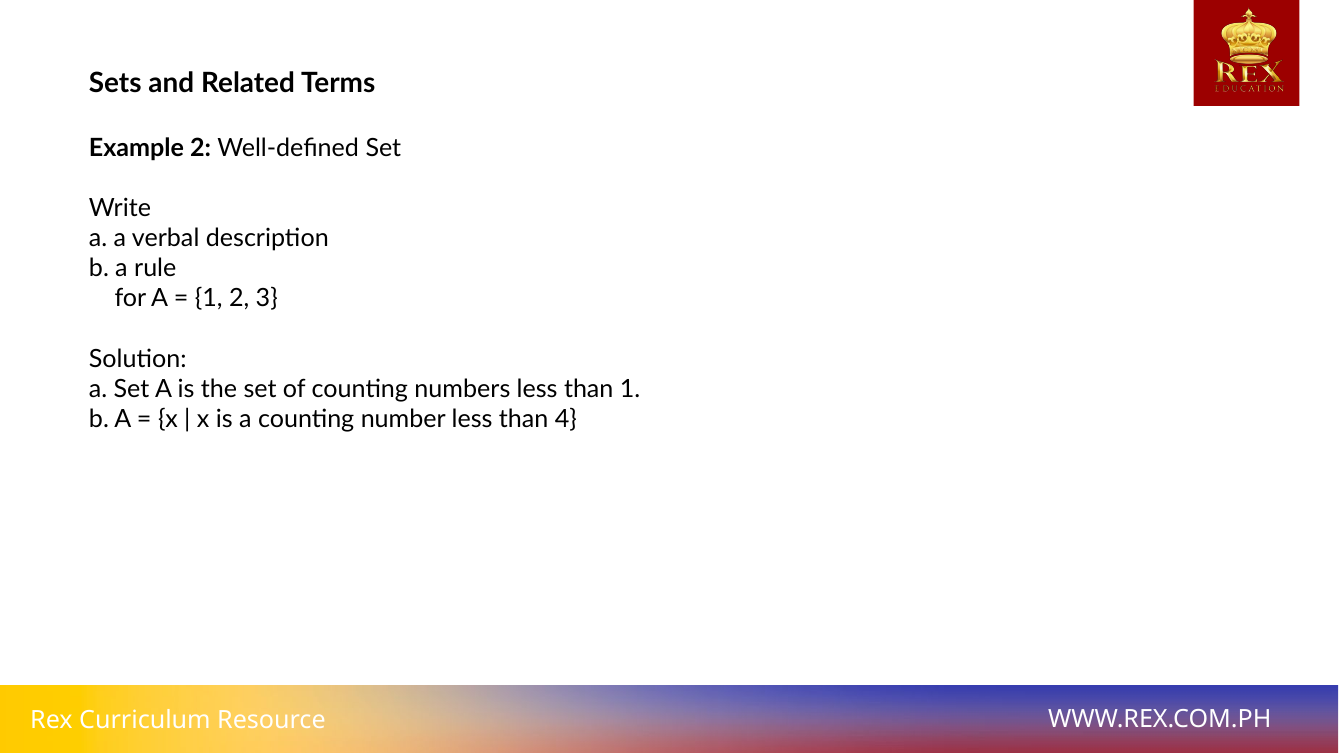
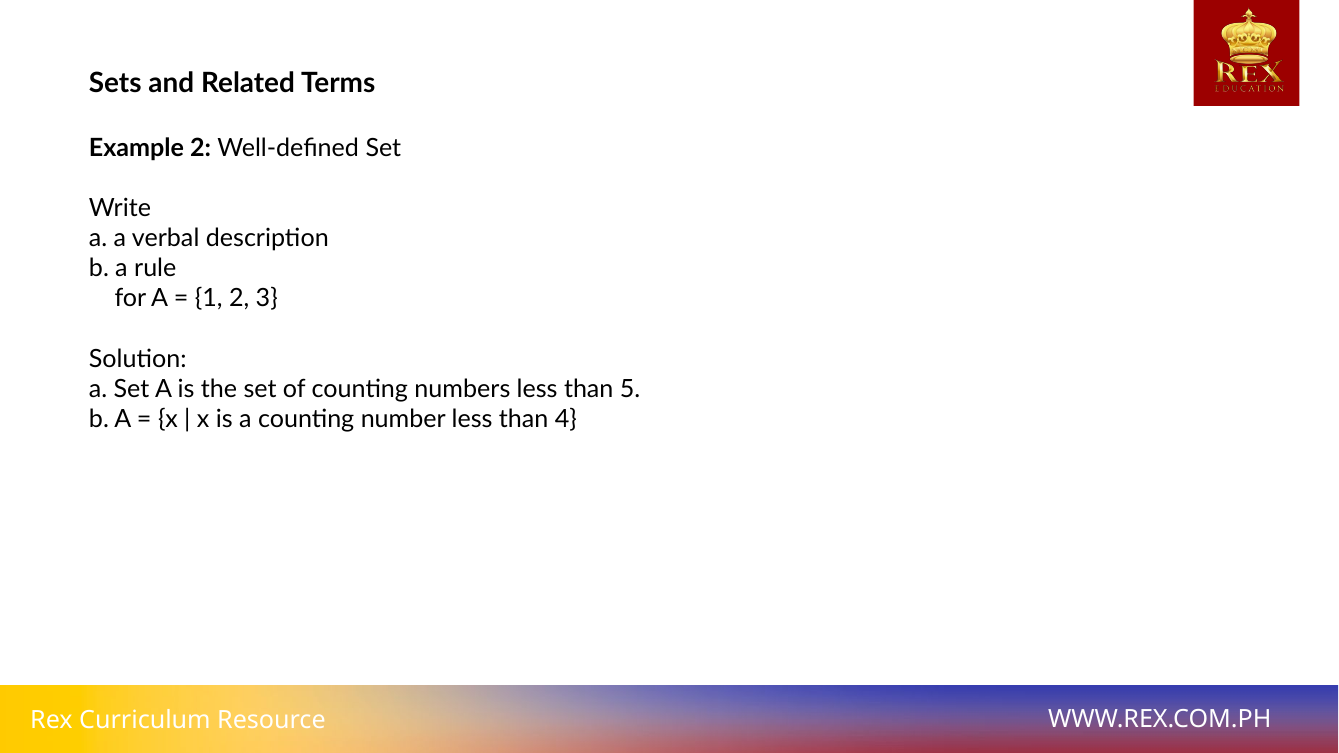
than 1: 1 -> 5 (630, 389)
